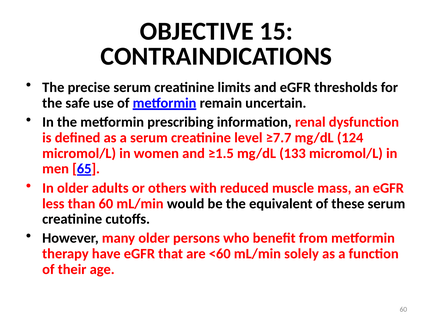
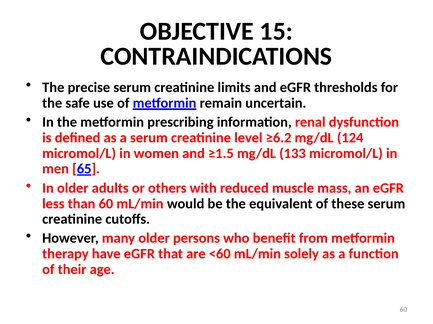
≥7.7: ≥7.7 -> ≥6.2 (279, 138)
